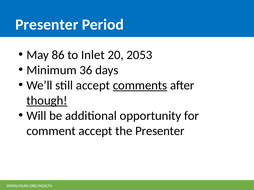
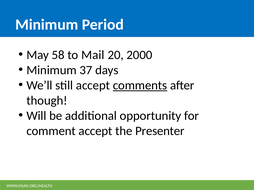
Presenter: Presenter -> Minimum (47, 25)
86: 86 -> 58 (58, 55)
Inlet: Inlet -> Mail (93, 55)
2053: 2053 -> 2000 (139, 55)
36: 36 -> 37 (86, 70)
though underline: present -> none (47, 101)
